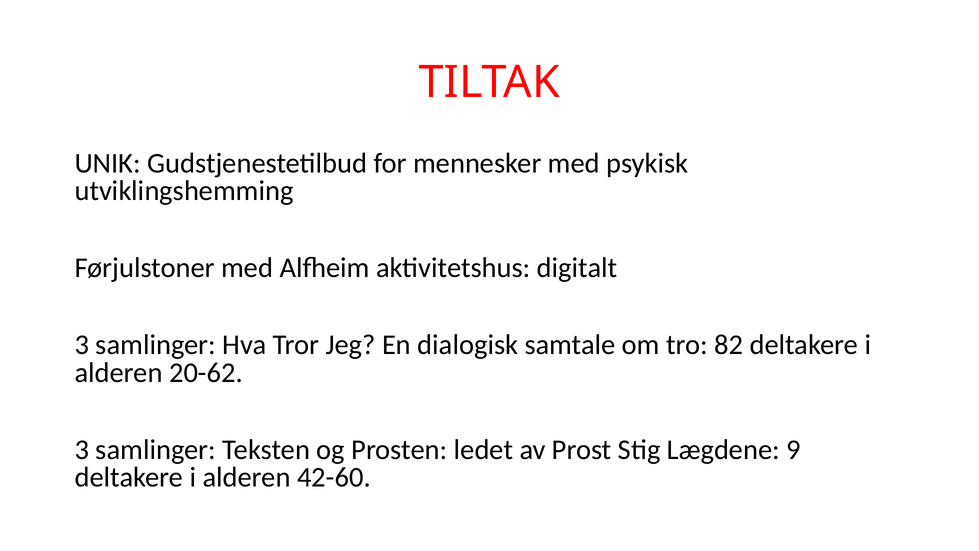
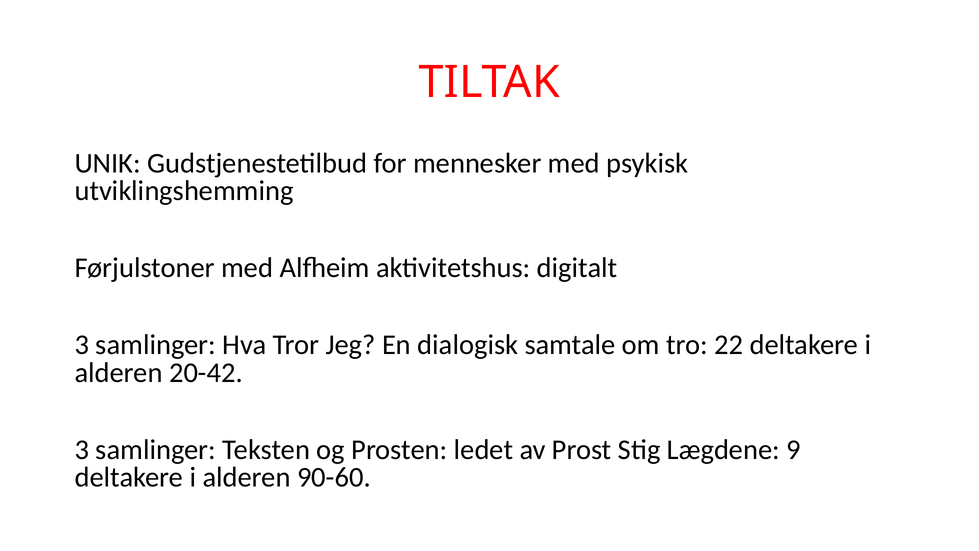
82: 82 -> 22 (729, 345)
20-62: 20-62 -> 20-42 (206, 373)
42-60: 42-60 -> 90-60 (334, 477)
